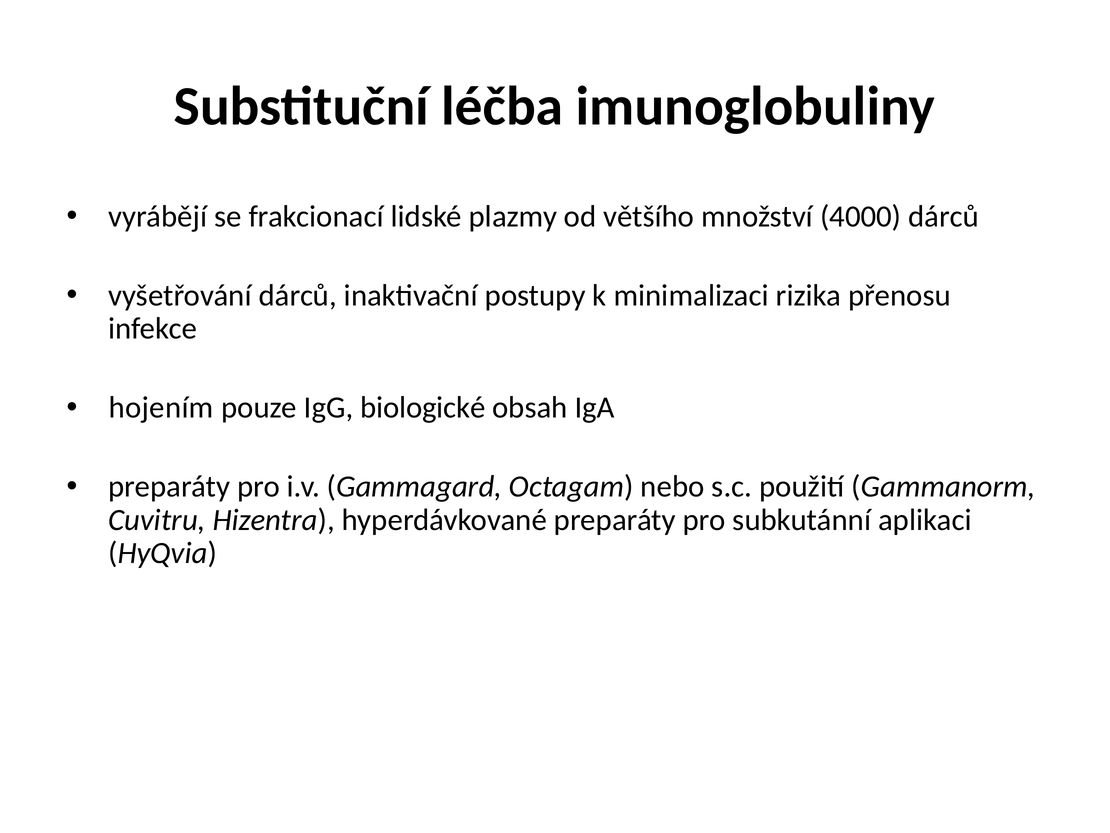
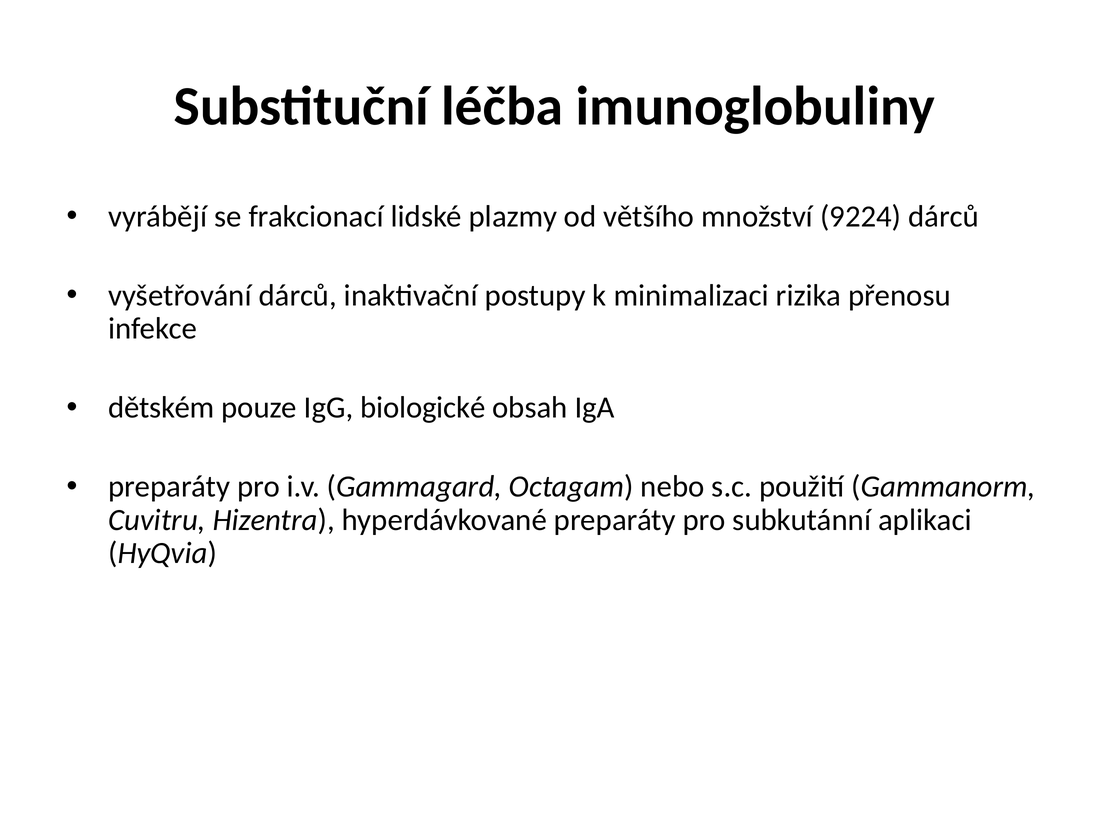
4000: 4000 -> 9224 (861, 216)
hojením: hojením -> dětském (161, 407)
